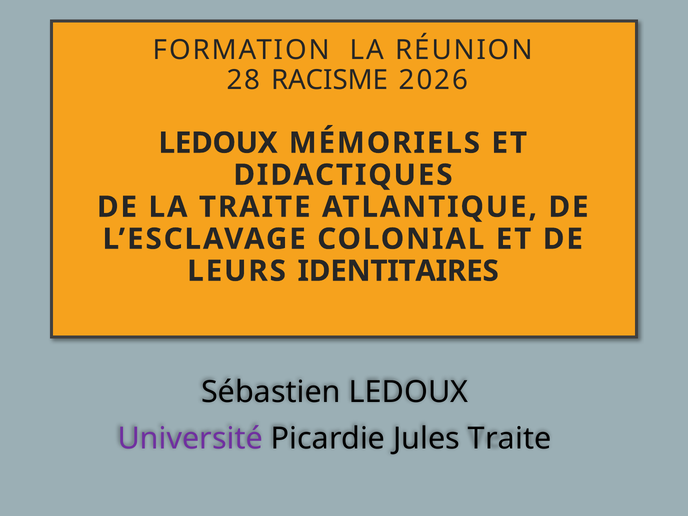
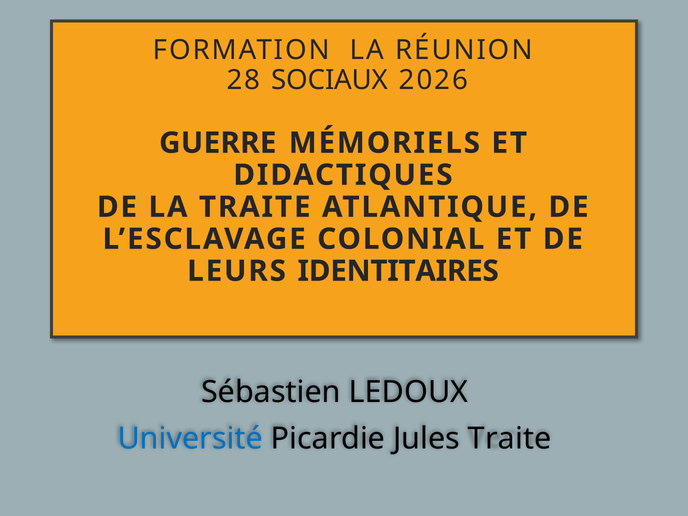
RACISME: RACISME -> SOCIAUX (330, 80)
LEDOUX: LEDOUX -> GUERRE (218, 143)
Université colour: purple -> blue (190, 438)
